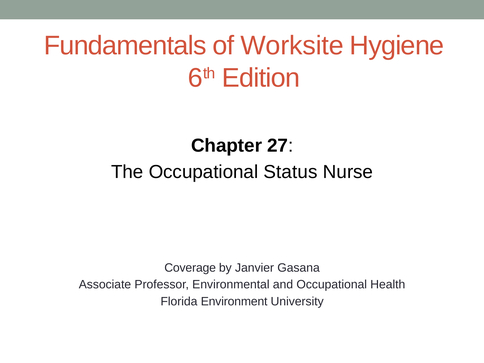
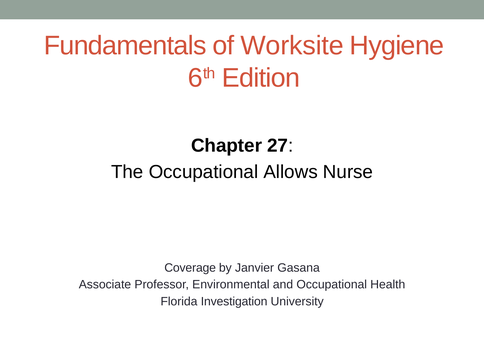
Status: Status -> Allows (291, 172)
Environment: Environment -> Investigation (234, 302)
